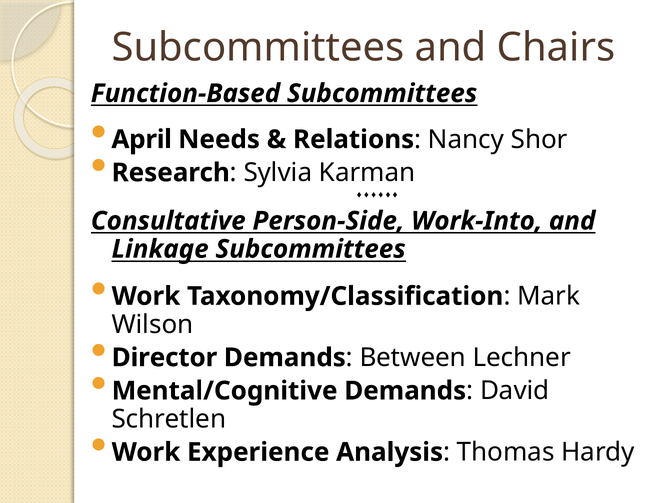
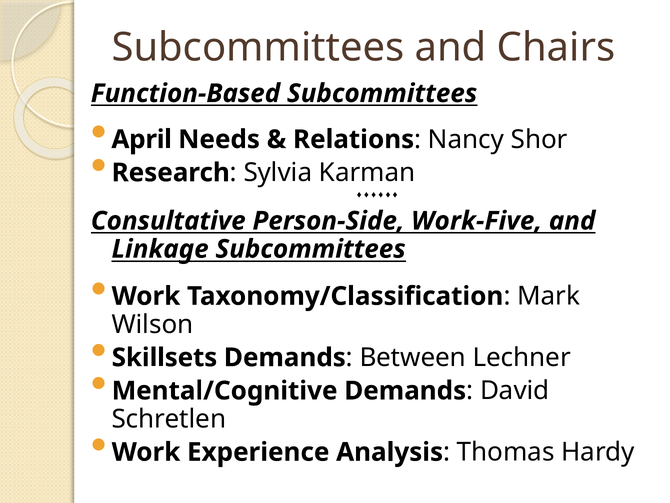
Work-Into: Work-Into -> Work-Five (477, 221)
Director: Director -> Skillsets (164, 357)
